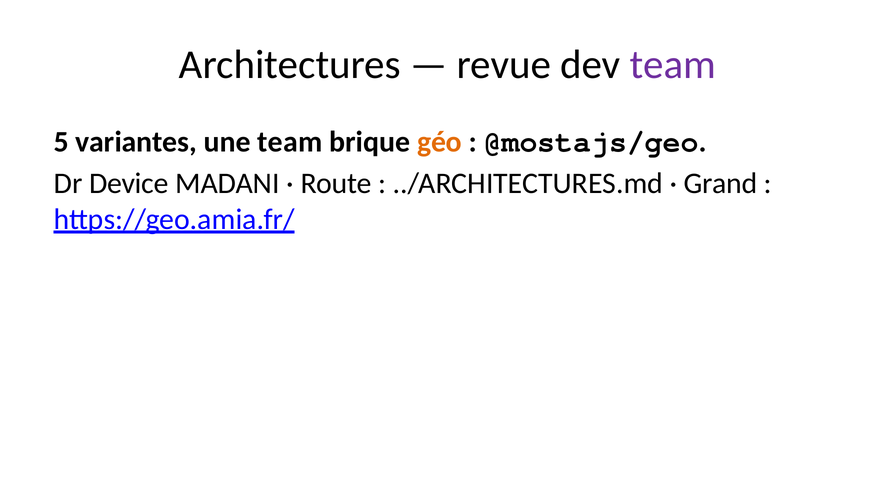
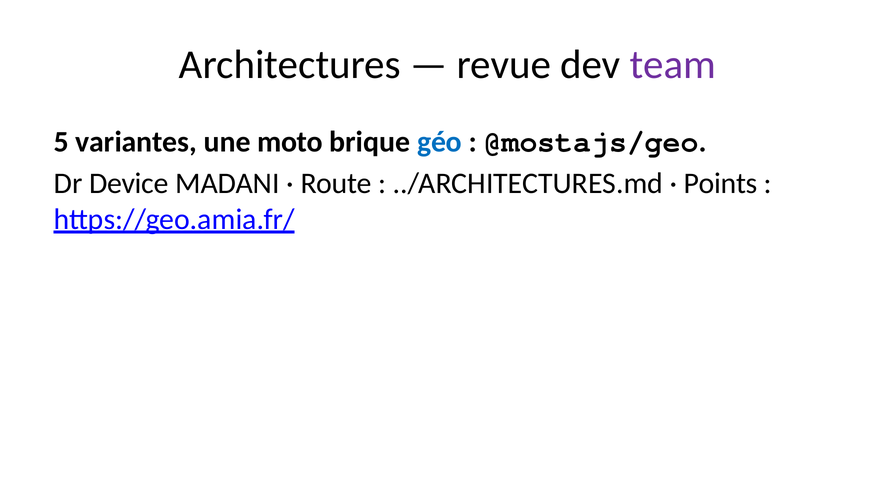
une team: team -> moto (290, 142)
géo colour: orange -> blue (439, 142)
Grand: Grand -> Points (721, 184)
